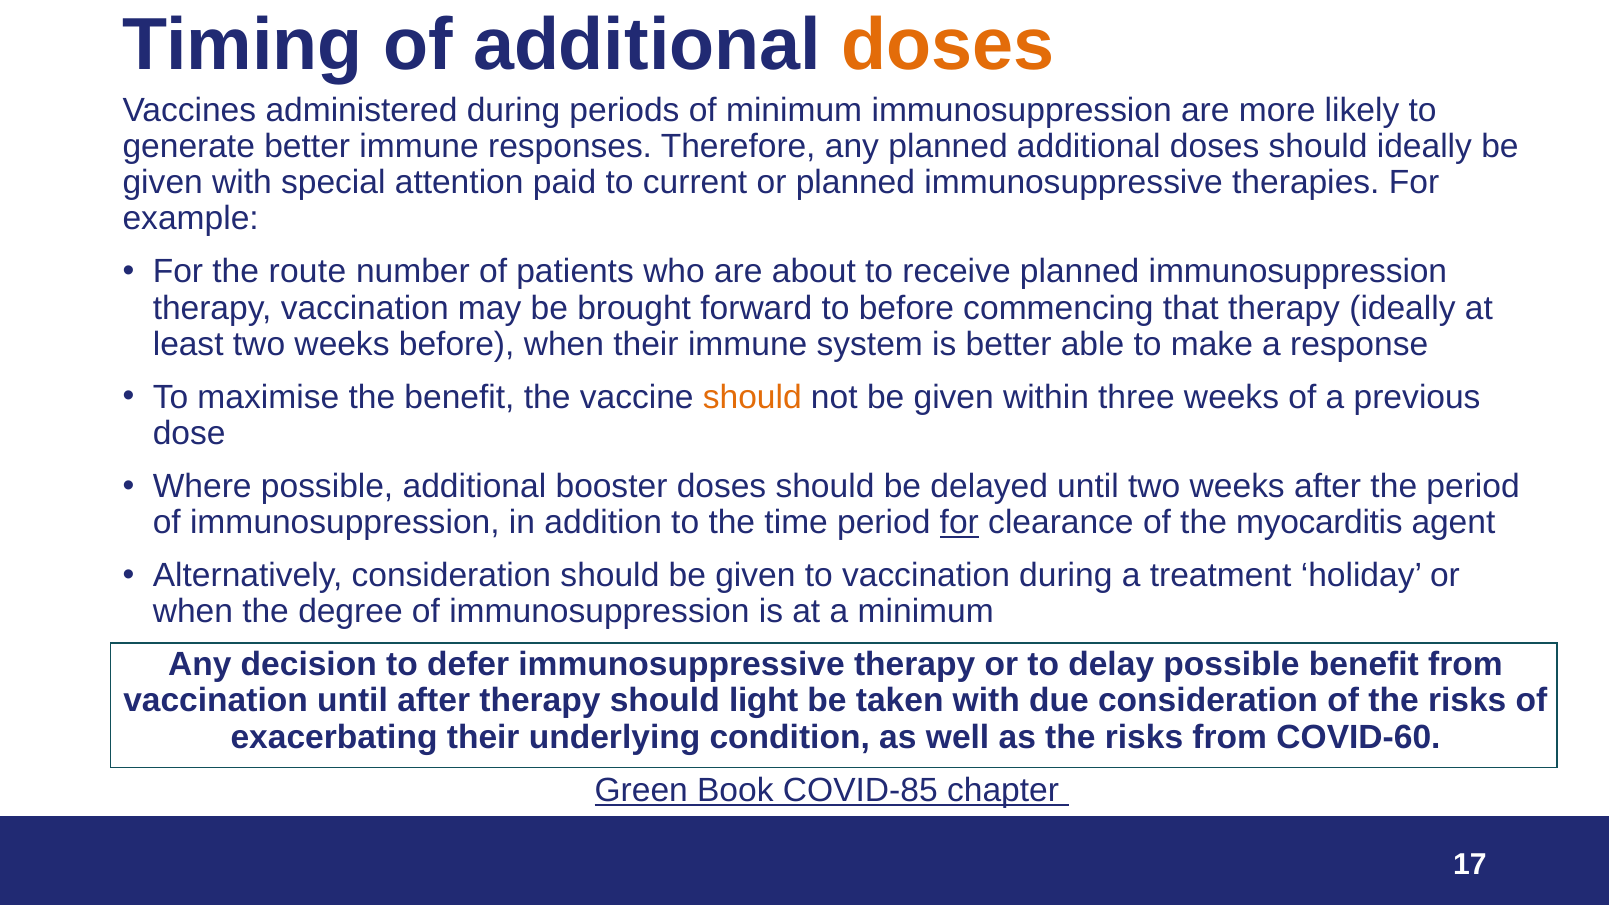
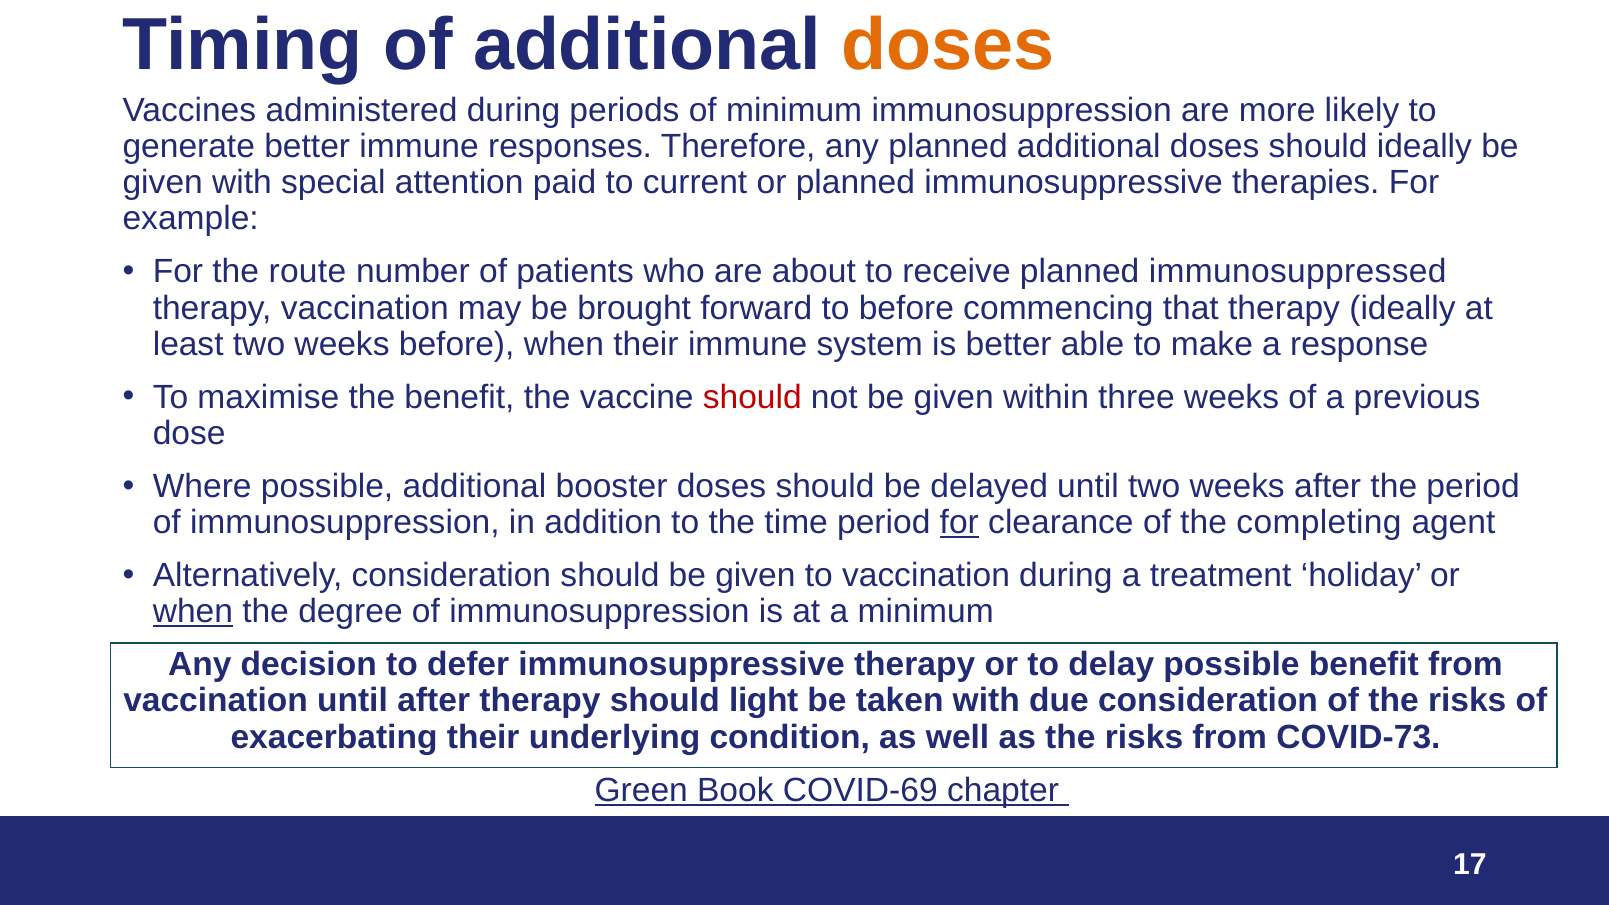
planned immunosuppression: immunosuppression -> immunosuppressed (1298, 272)
should colour: orange -> red (752, 397)
myocarditis: myocarditis -> completing (1319, 523)
when underline: none -> present (193, 612)
COVID-60: COVID-60 -> COVID-73 (1358, 737)
COVID-85: COVID-85 -> COVID-69 (860, 790)
